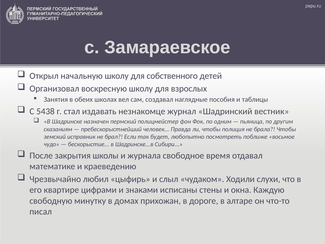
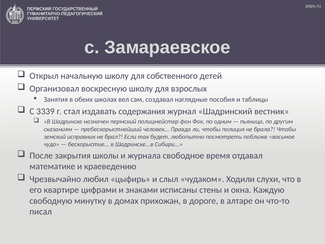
5438: 5438 -> 3339 (45, 111)
незнакомце: незнакомце -> содержания (142, 111)
